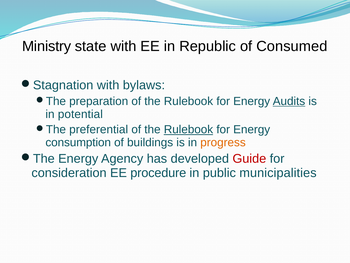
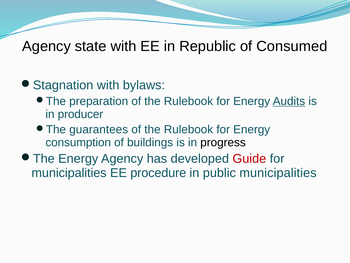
Ministry: Ministry -> Agency (47, 46)
potential: potential -> producer (80, 114)
preferential: preferential -> guarantees (99, 129)
Rulebook underline: present -> none (188, 129)
progress colour: orange -> black (223, 142)
consideration: consideration -> municipalities (69, 173)
